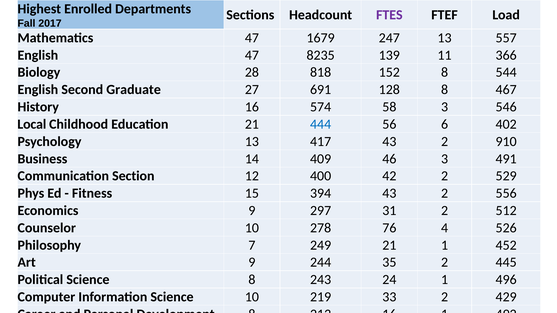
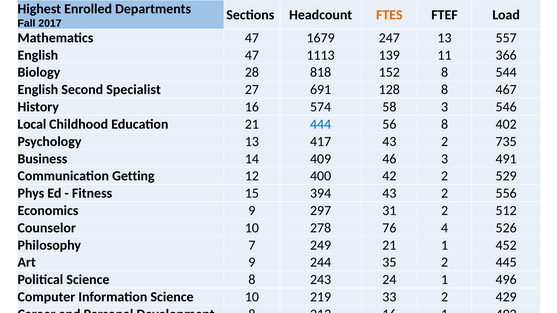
FTES colour: purple -> orange (389, 15)
8235: 8235 -> 1113 (321, 55)
Graduate: Graduate -> Specialist (134, 90)
56 6: 6 -> 8 (445, 124)
910: 910 -> 735 (506, 142)
Section: Section -> Getting (133, 176)
